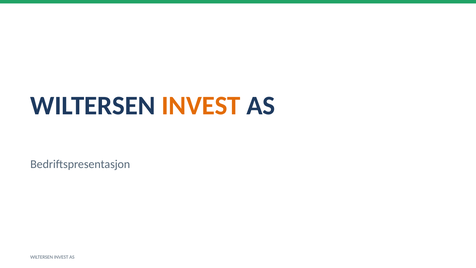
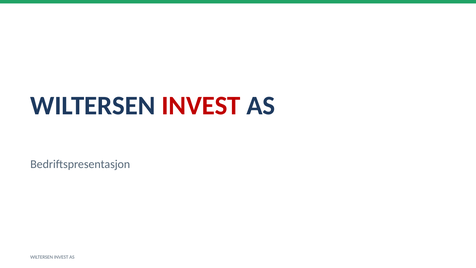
INVEST colour: orange -> red (201, 106)
